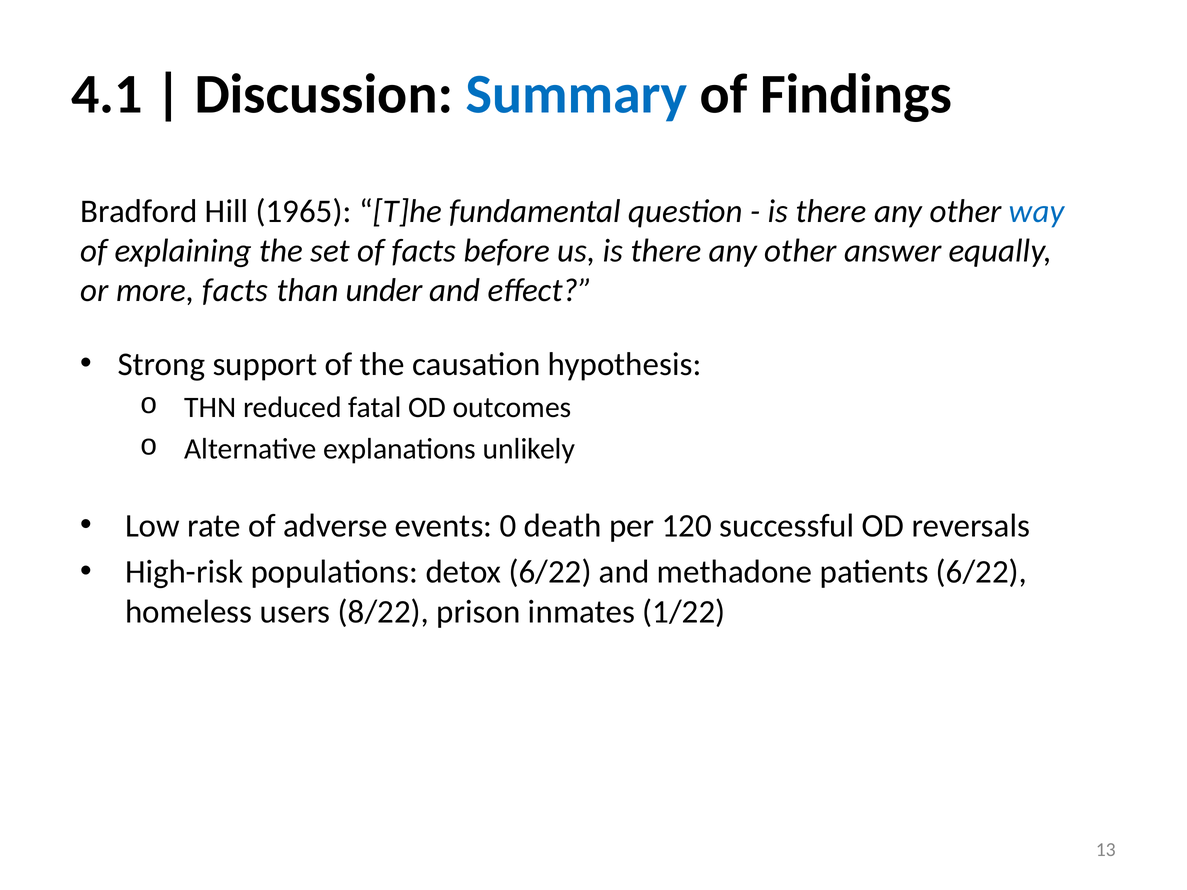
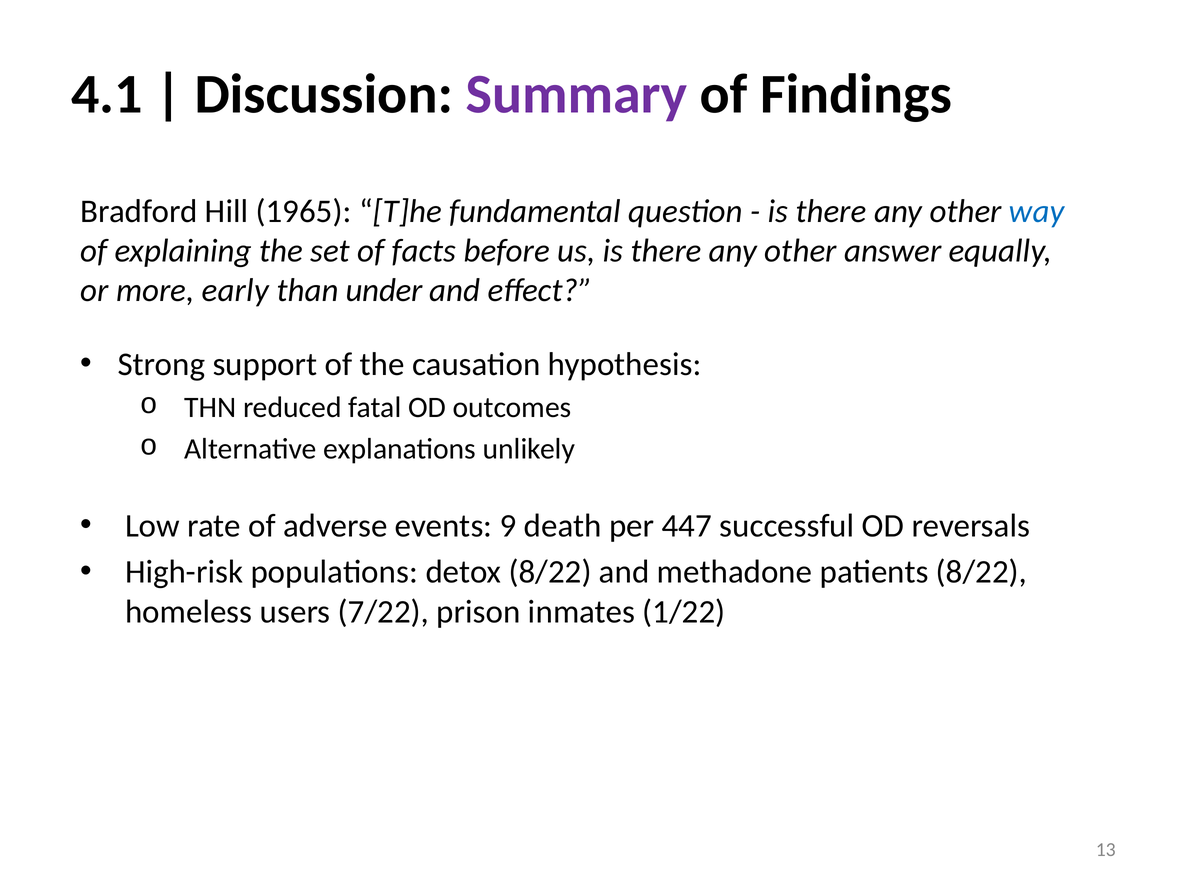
Summary colour: blue -> purple (576, 94)
more facts: facts -> early (235, 291)
0: 0 -> 9 (508, 526)
120: 120 -> 447 (687, 526)
detox 6/22: 6/22 -> 8/22 (550, 572)
patients 6/22: 6/22 -> 8/22 (981, 572)
8/22: 8/22 -> 7/22 (383, 612)
